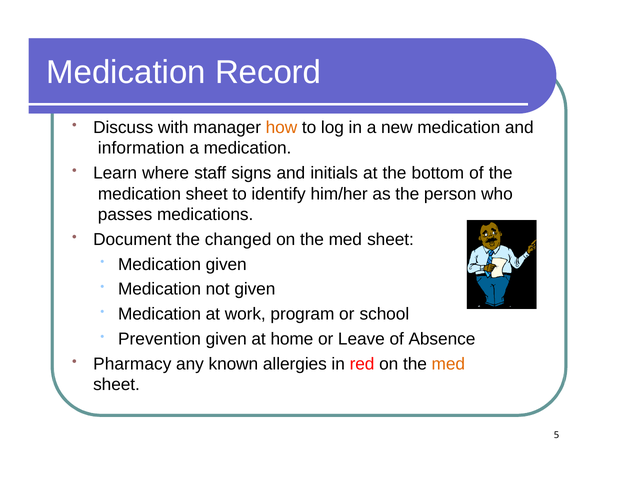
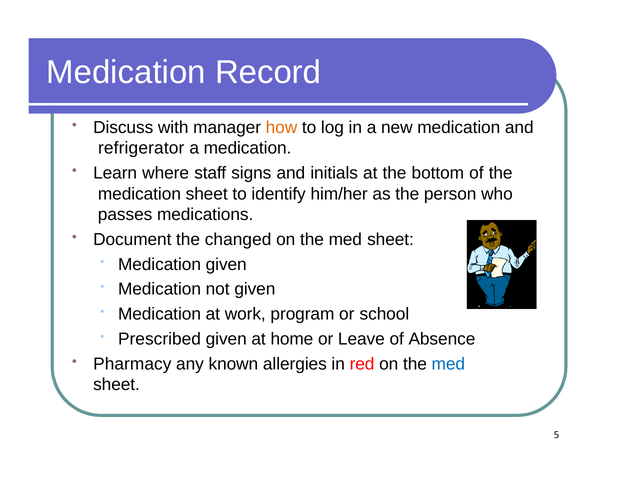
information: information -> refrigerator (141, 148)
Prevention: Prevention -> Prescribed (159, 339)
med colour: orange -> blue (448, 364)
